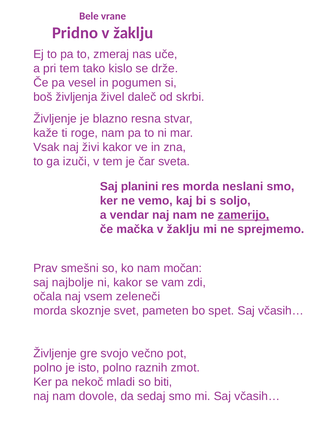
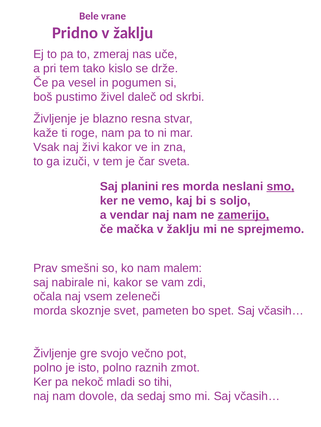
življenja: življenja -> pustimo (77, 97)
smo underline: none -> present (280, 187)
močan: močan -> malem (183, 269)
najbolje: najbolje -> nabirale (73, 283)
biti: biti -> tihi (163, 383)
